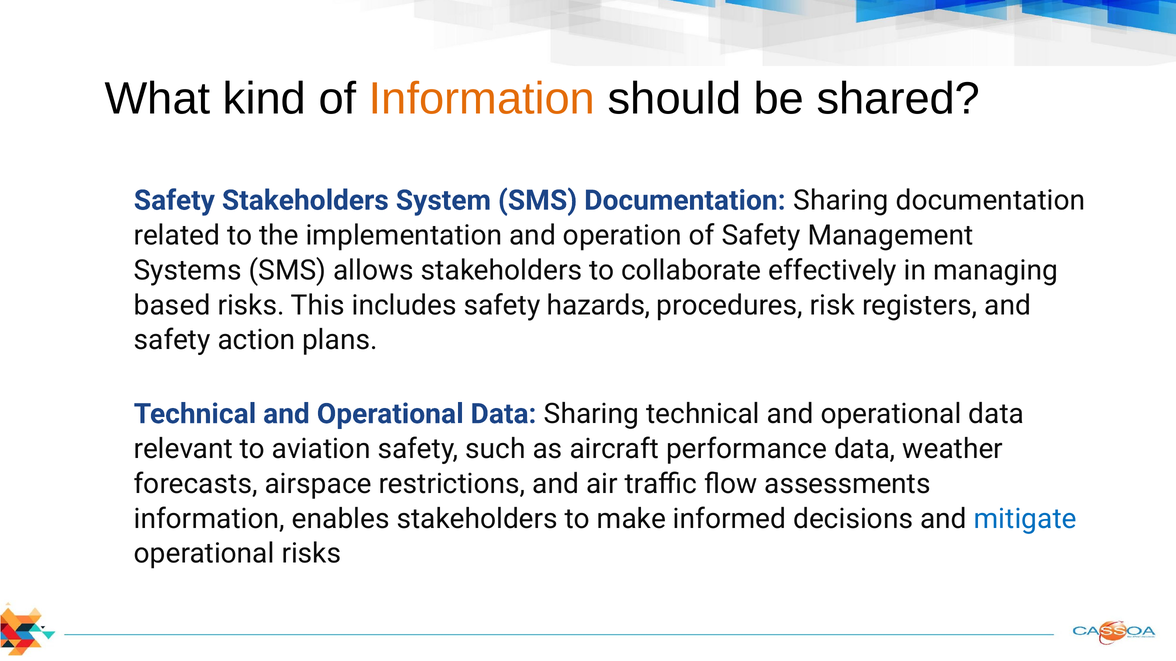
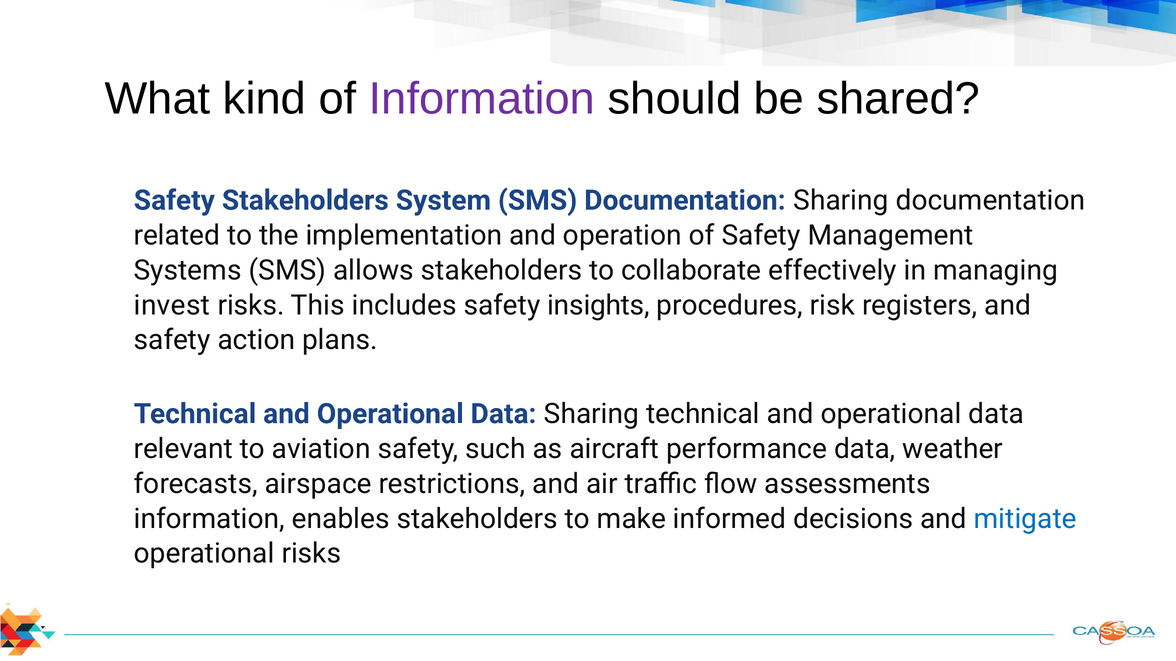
Information colour: orange -> purple (482, 99)
based: based -> invest (172, 305)
hazards: hazards -> insights (599, 305)
